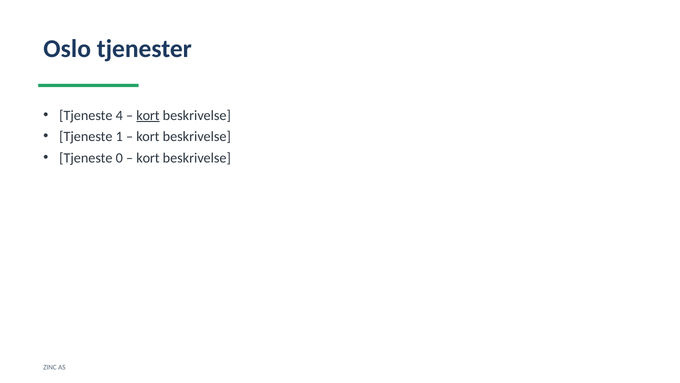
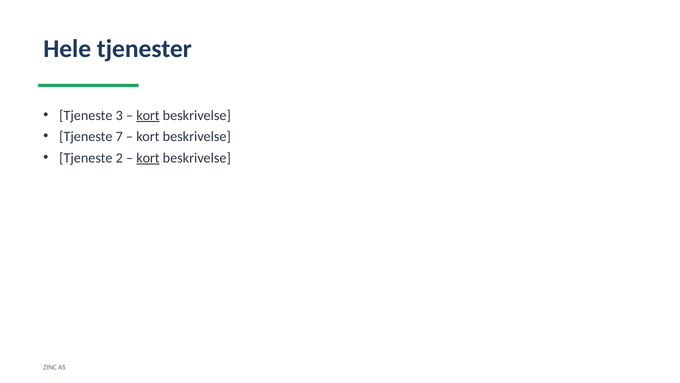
Oslo: Oslo -> Hele (67, 49)
4: 4 -> 3 (119, 115)
1: 1 -> 7 (119, 136)
0: 0 -> 2 (119, 158)
kort underline: none -> present (148, 158)
